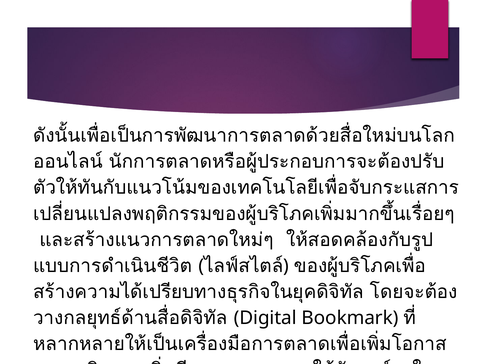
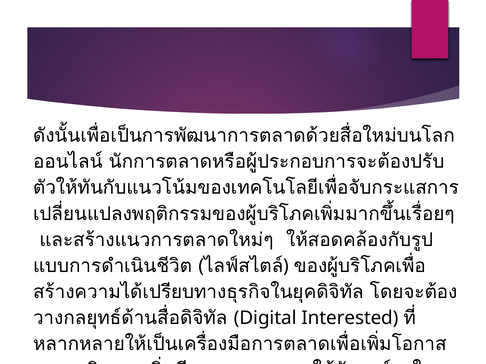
Bookmark: Bookmark -> Interested (350, 318)
